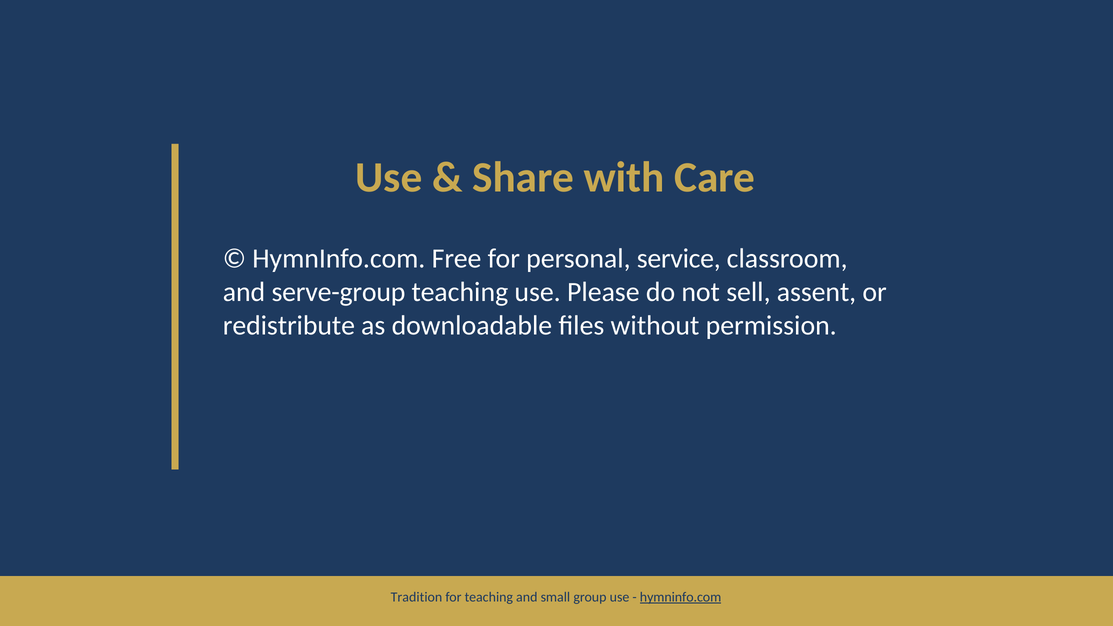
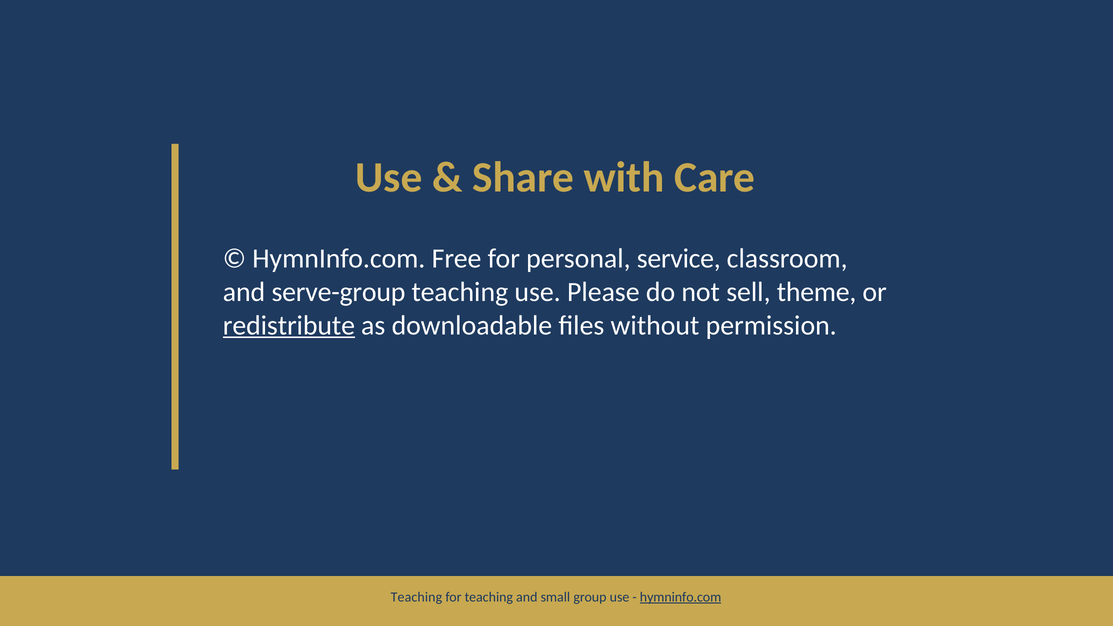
assent: assent -> theme (817, 292)
redistribute underline: none -> present (289, 325)
Tradition: Tradition -> Teaching (416, 597)
